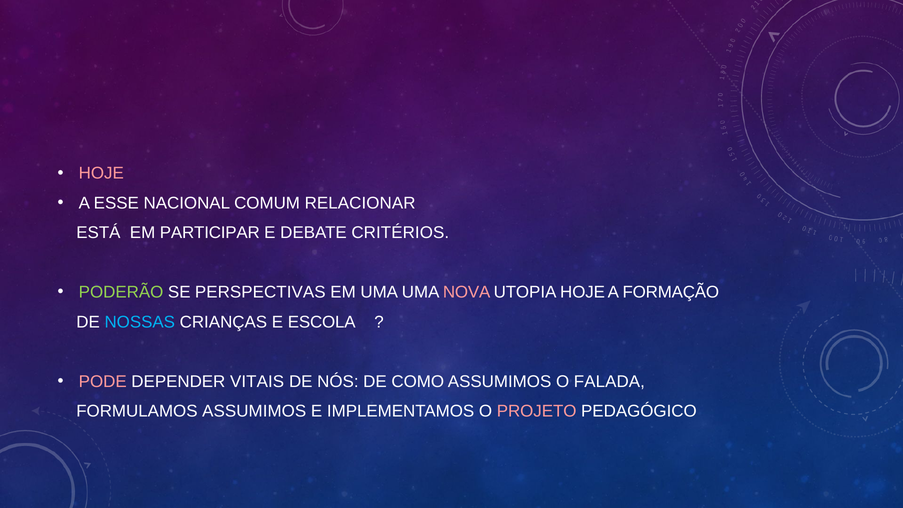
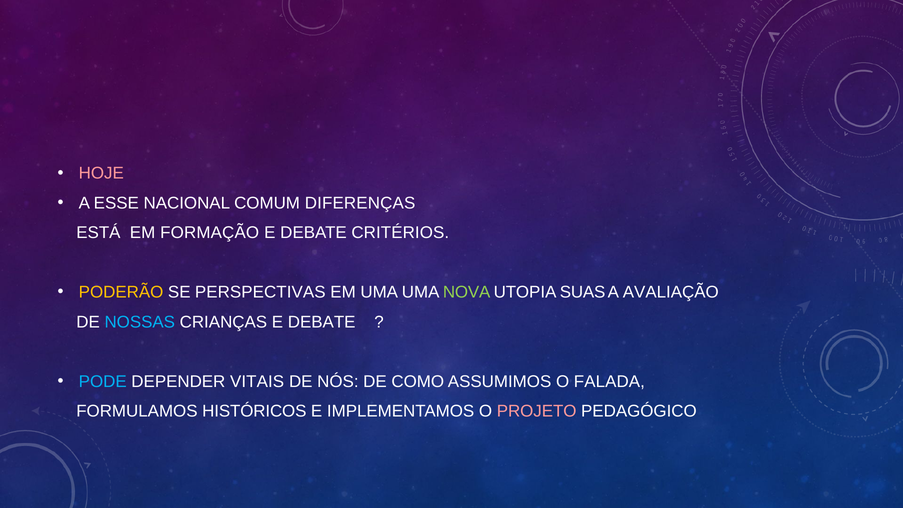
RELACIONAR: RELACIONAR -> DIFERENÇAS (360, 203)
PARTICIPAR: PARTICIPAR -> FORMAÇÃO (210, 233)
PODERÃO colour: light green -> yellow (121, 292)
NOVA colour: pink -> light green (467, 292)
UTOPIA HOJE: HOJE -> SUAS (583, 292)
FORMAÇÃO: FORMAÇÃO -> AVALIAÇÃO (671, 292)
CRIANÇAS E ESCOLA: ESCOLA -> DEBATE (322, 322)
PODE colour: pink -> light blue (103, 381)
FORMULAMOS ASSUMIMOS: ASSUMIMOS -> HISTÓRICOS (254, 411)
